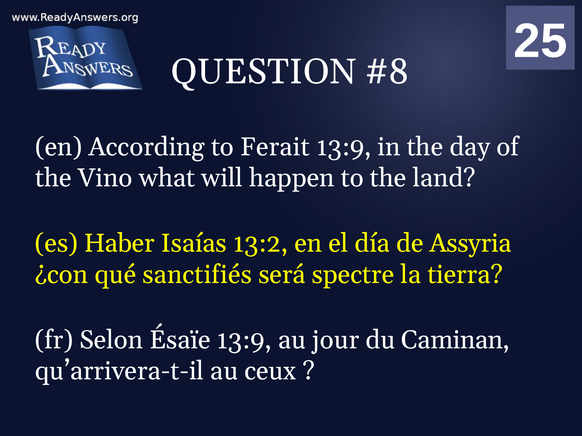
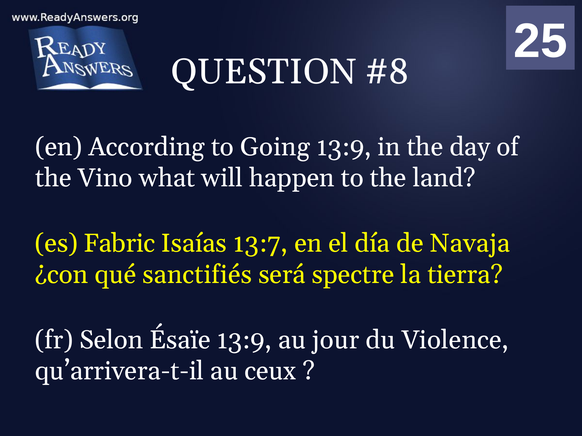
Ferait: Ferait -> Going (275, 147)
Haber: Haber -> Fabric (119, 244)
13:2: 13:2 -> 13:7 (260, 244)
Assyria: Assyria -> Navaja (470, 244)
Caminan: Caminan -> Violence (455, 340)
